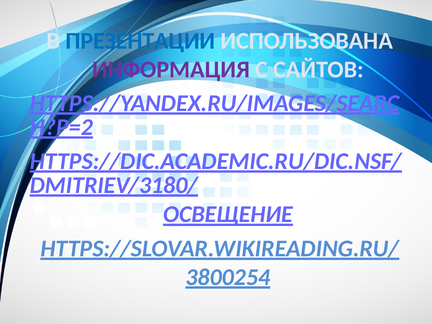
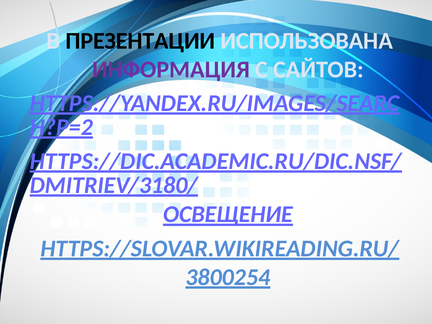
ПРЕЗЕНТАЦИИ colour: blue -> black (140, 41)
